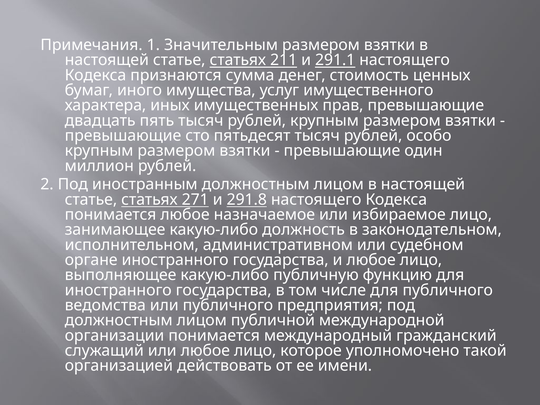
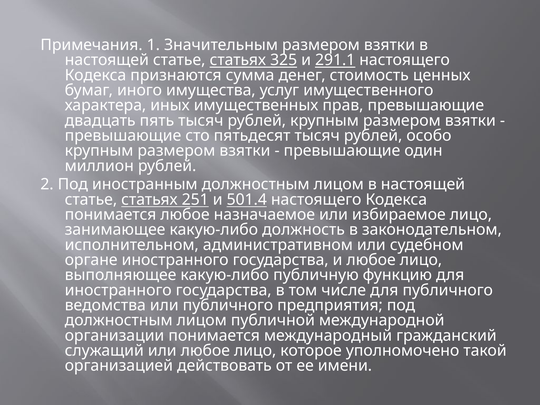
211: 211 -> 325 (284, 60)
271: 271 -> 251 (195, 199)
291.8: 291.8 -> 501.4 (247, 199)
